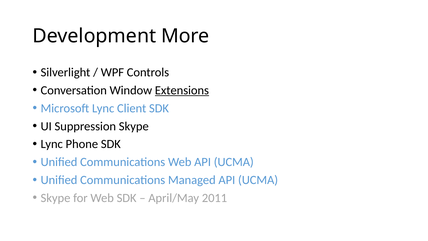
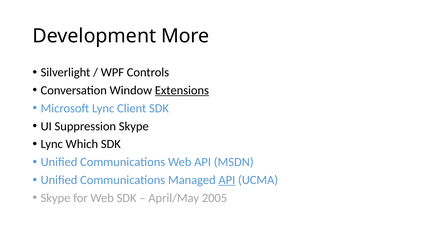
Phone: Phone -> Which (82, 144)
Web API UCMA: UCMA -> MSDN (234, 162)
API underline: none -> present (227, 180)
2011: 2011 -> 2005 (214, 198)
